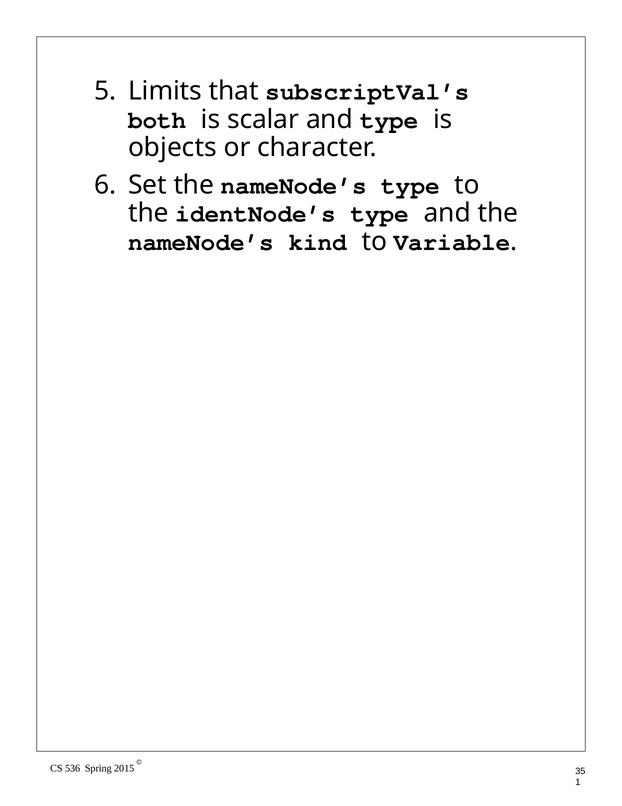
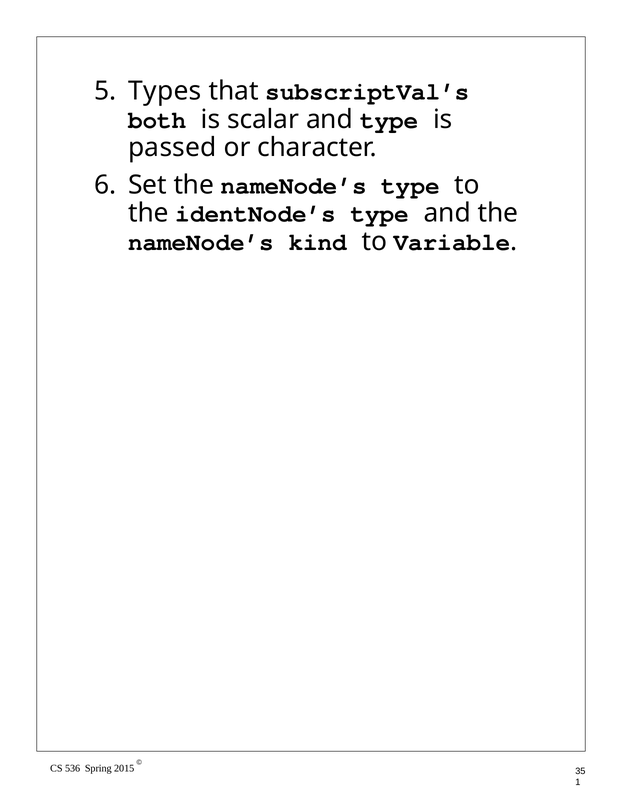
Limits: Limits -> Types (165, 91)
objects: objects -> passed (172, 147)
